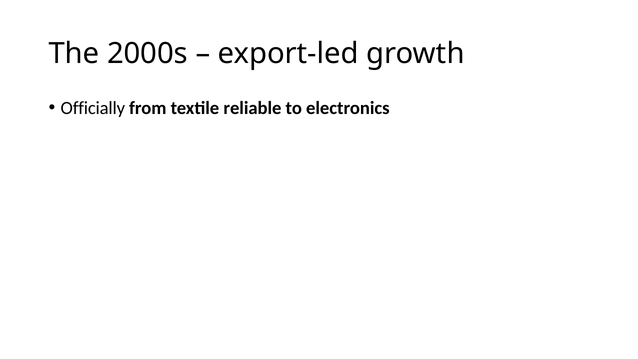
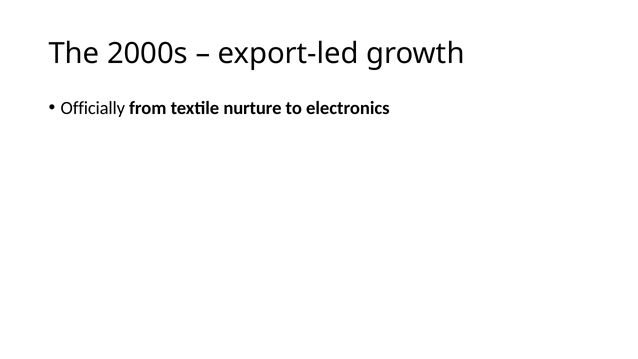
reliable: reliable -> nurture (252, 108)
